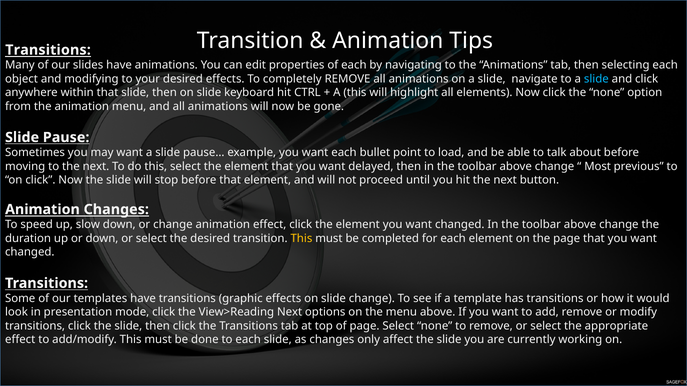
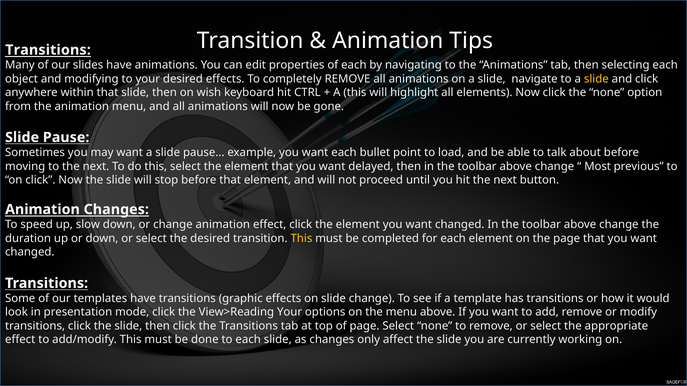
slide colour: light blue -> yellow (596, 79)
then on slide: slide -> wish (209, 93)
View>Reading Next: Next -> Your (290, 312)
